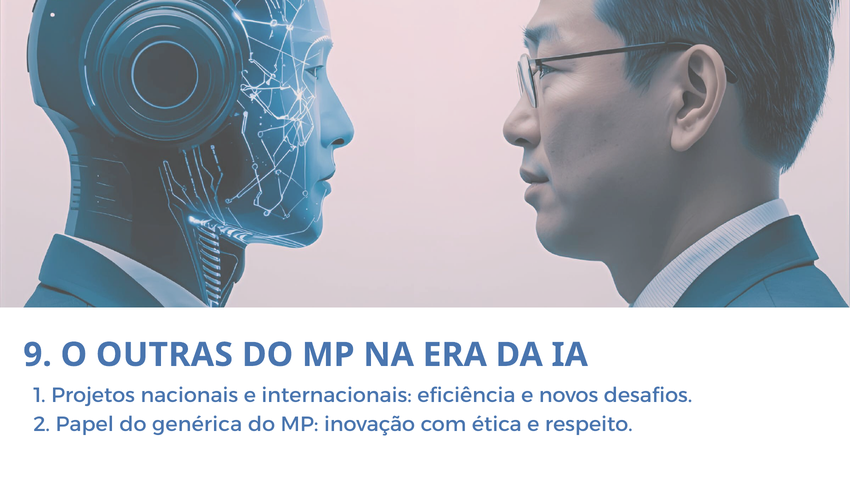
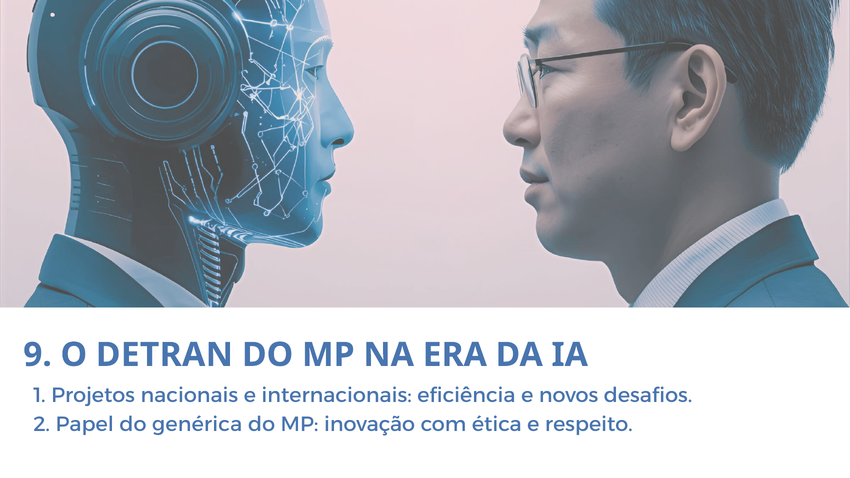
OUTRAS: OUTRAS -> DETRAN (164, 355)
